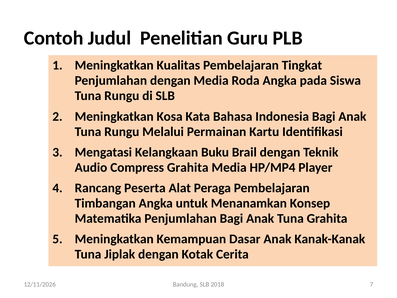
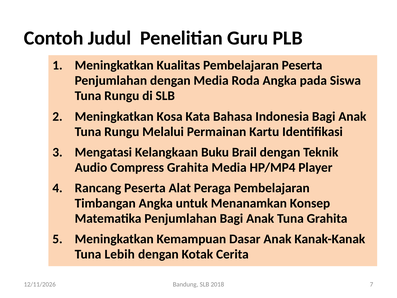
Pembelajaran Tingkat: Tingkat -> Peserta (302, 65)
Jiplak: Jiplak -> Lebih (120, 254)
